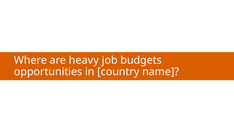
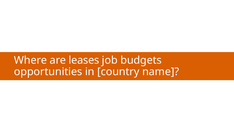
heavy: heavy -> leases (84, 61)
